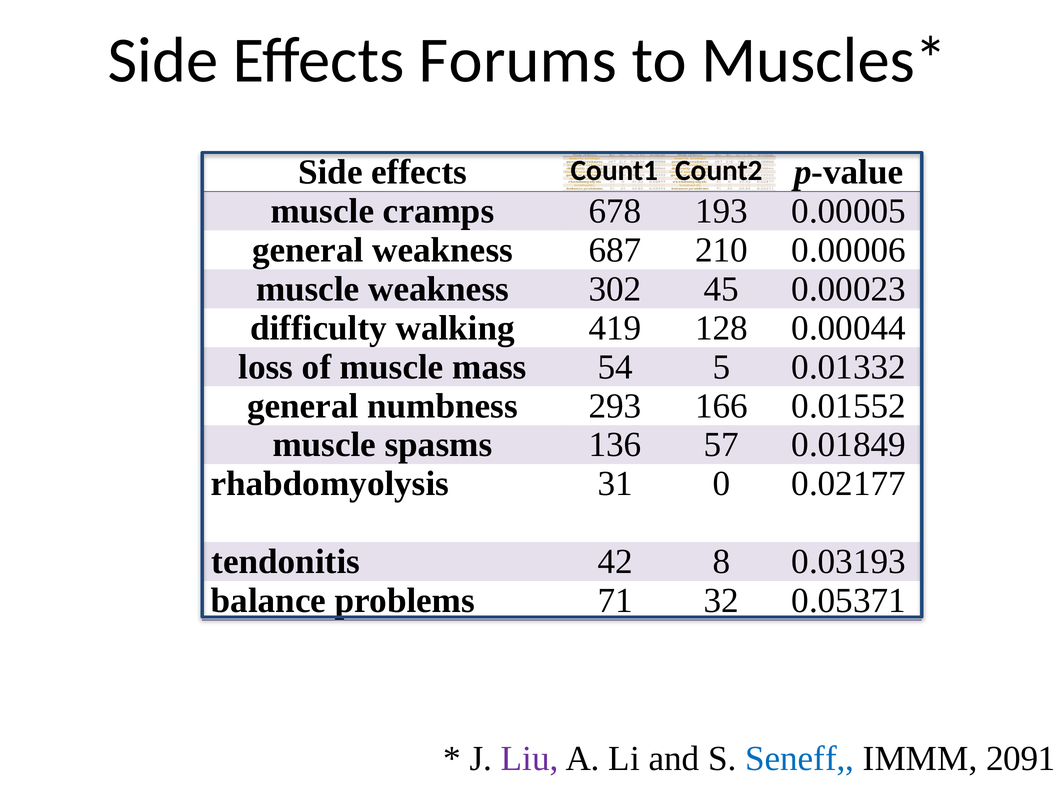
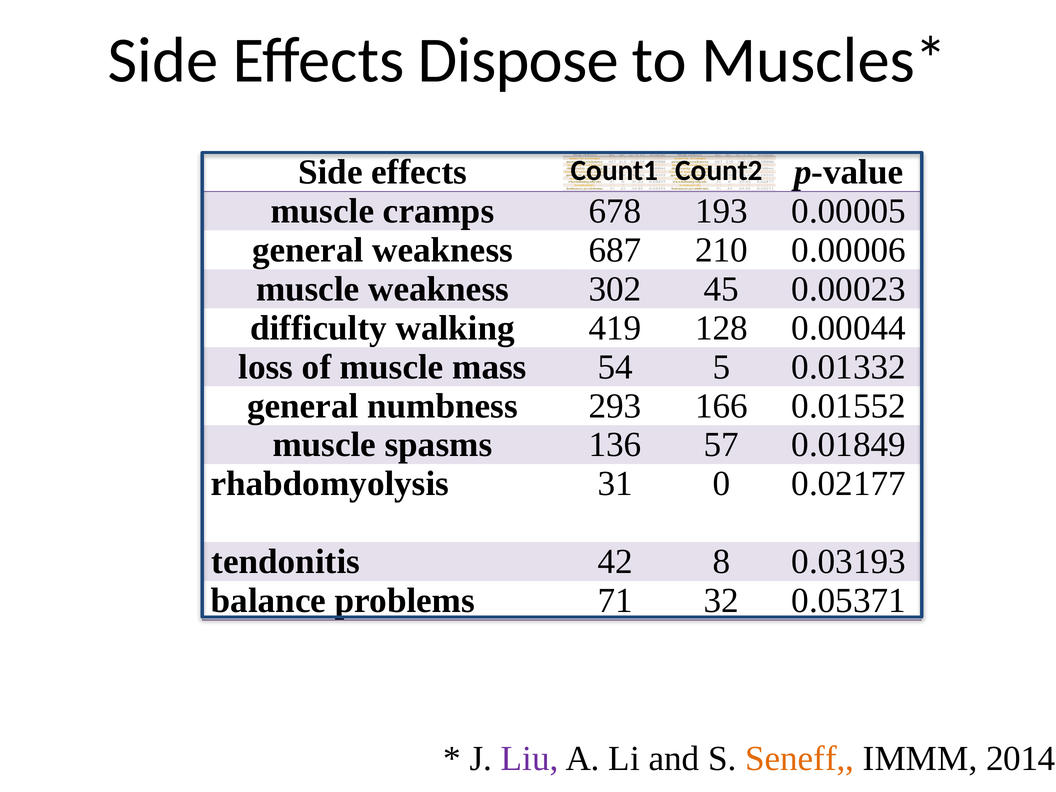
Forums: Forums -> Dispose (518, 61)
Seneff colour: blue -> orange (800, 758)
2091: 2091 -> 2014 (1021, 758)
